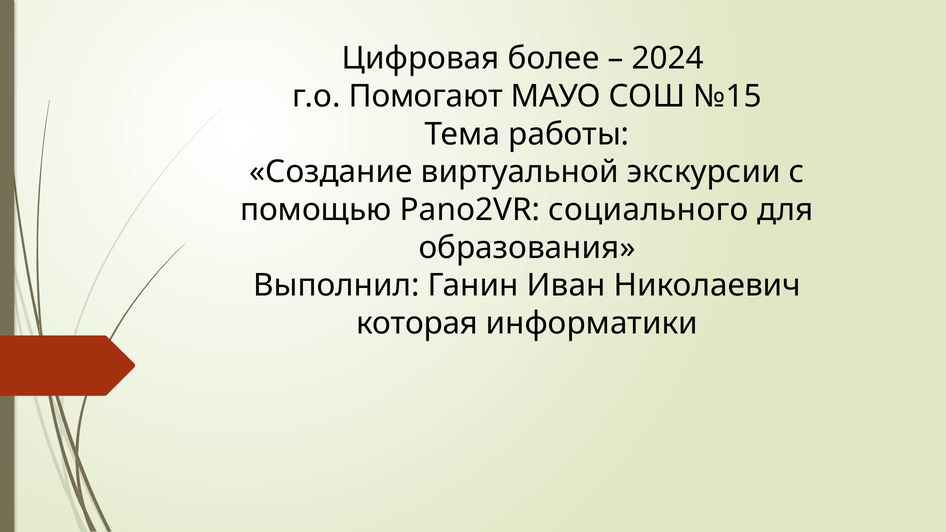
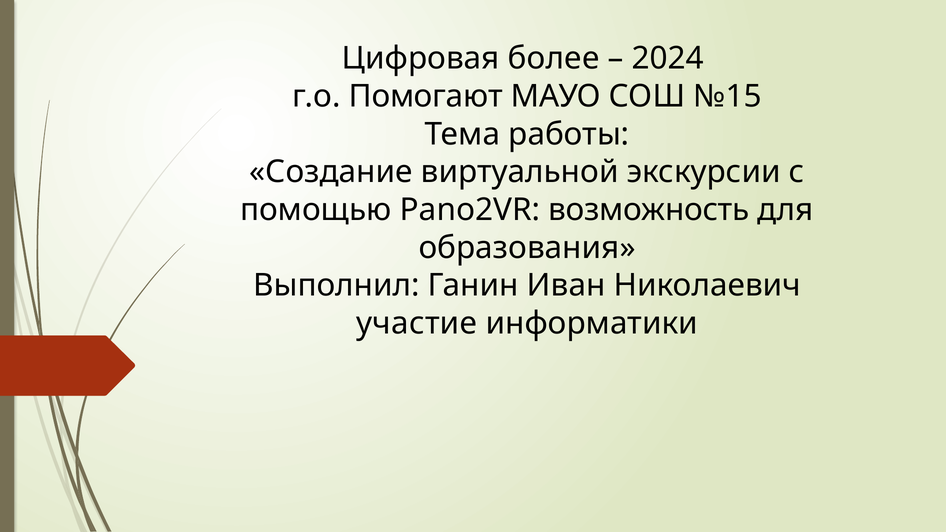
социального: социального -> возможность (649, 210)
которая: которая -> участие (417, 323)
